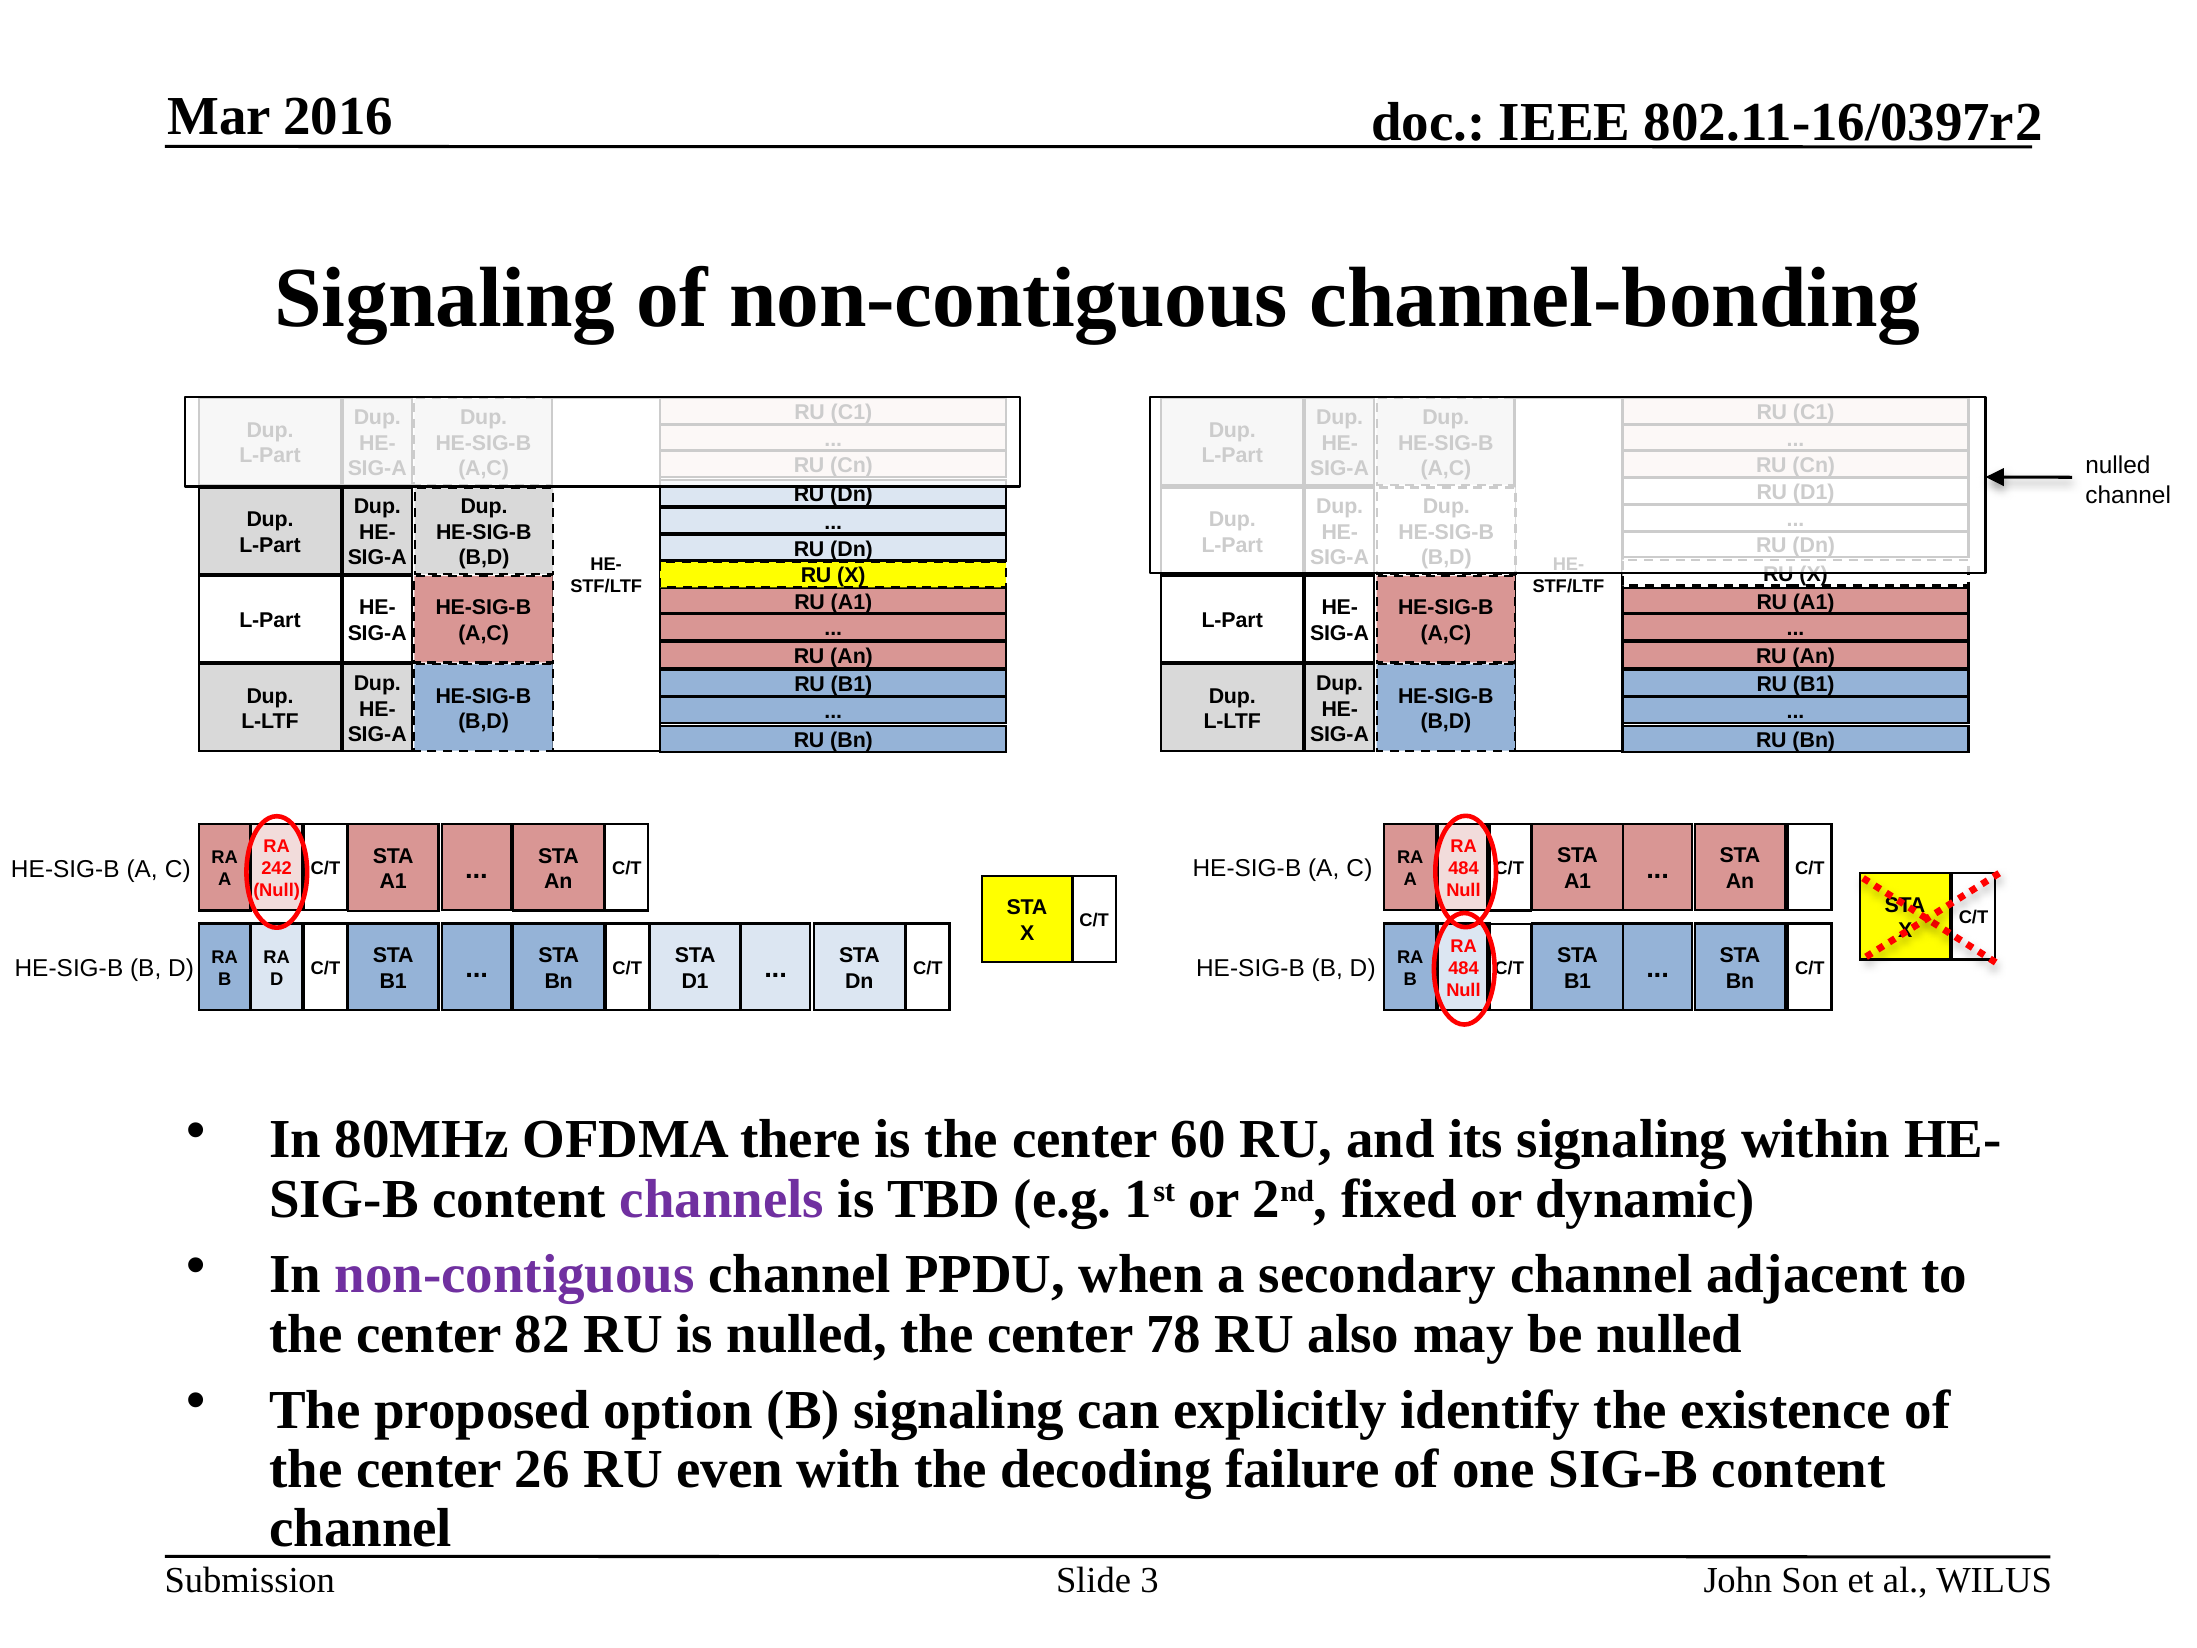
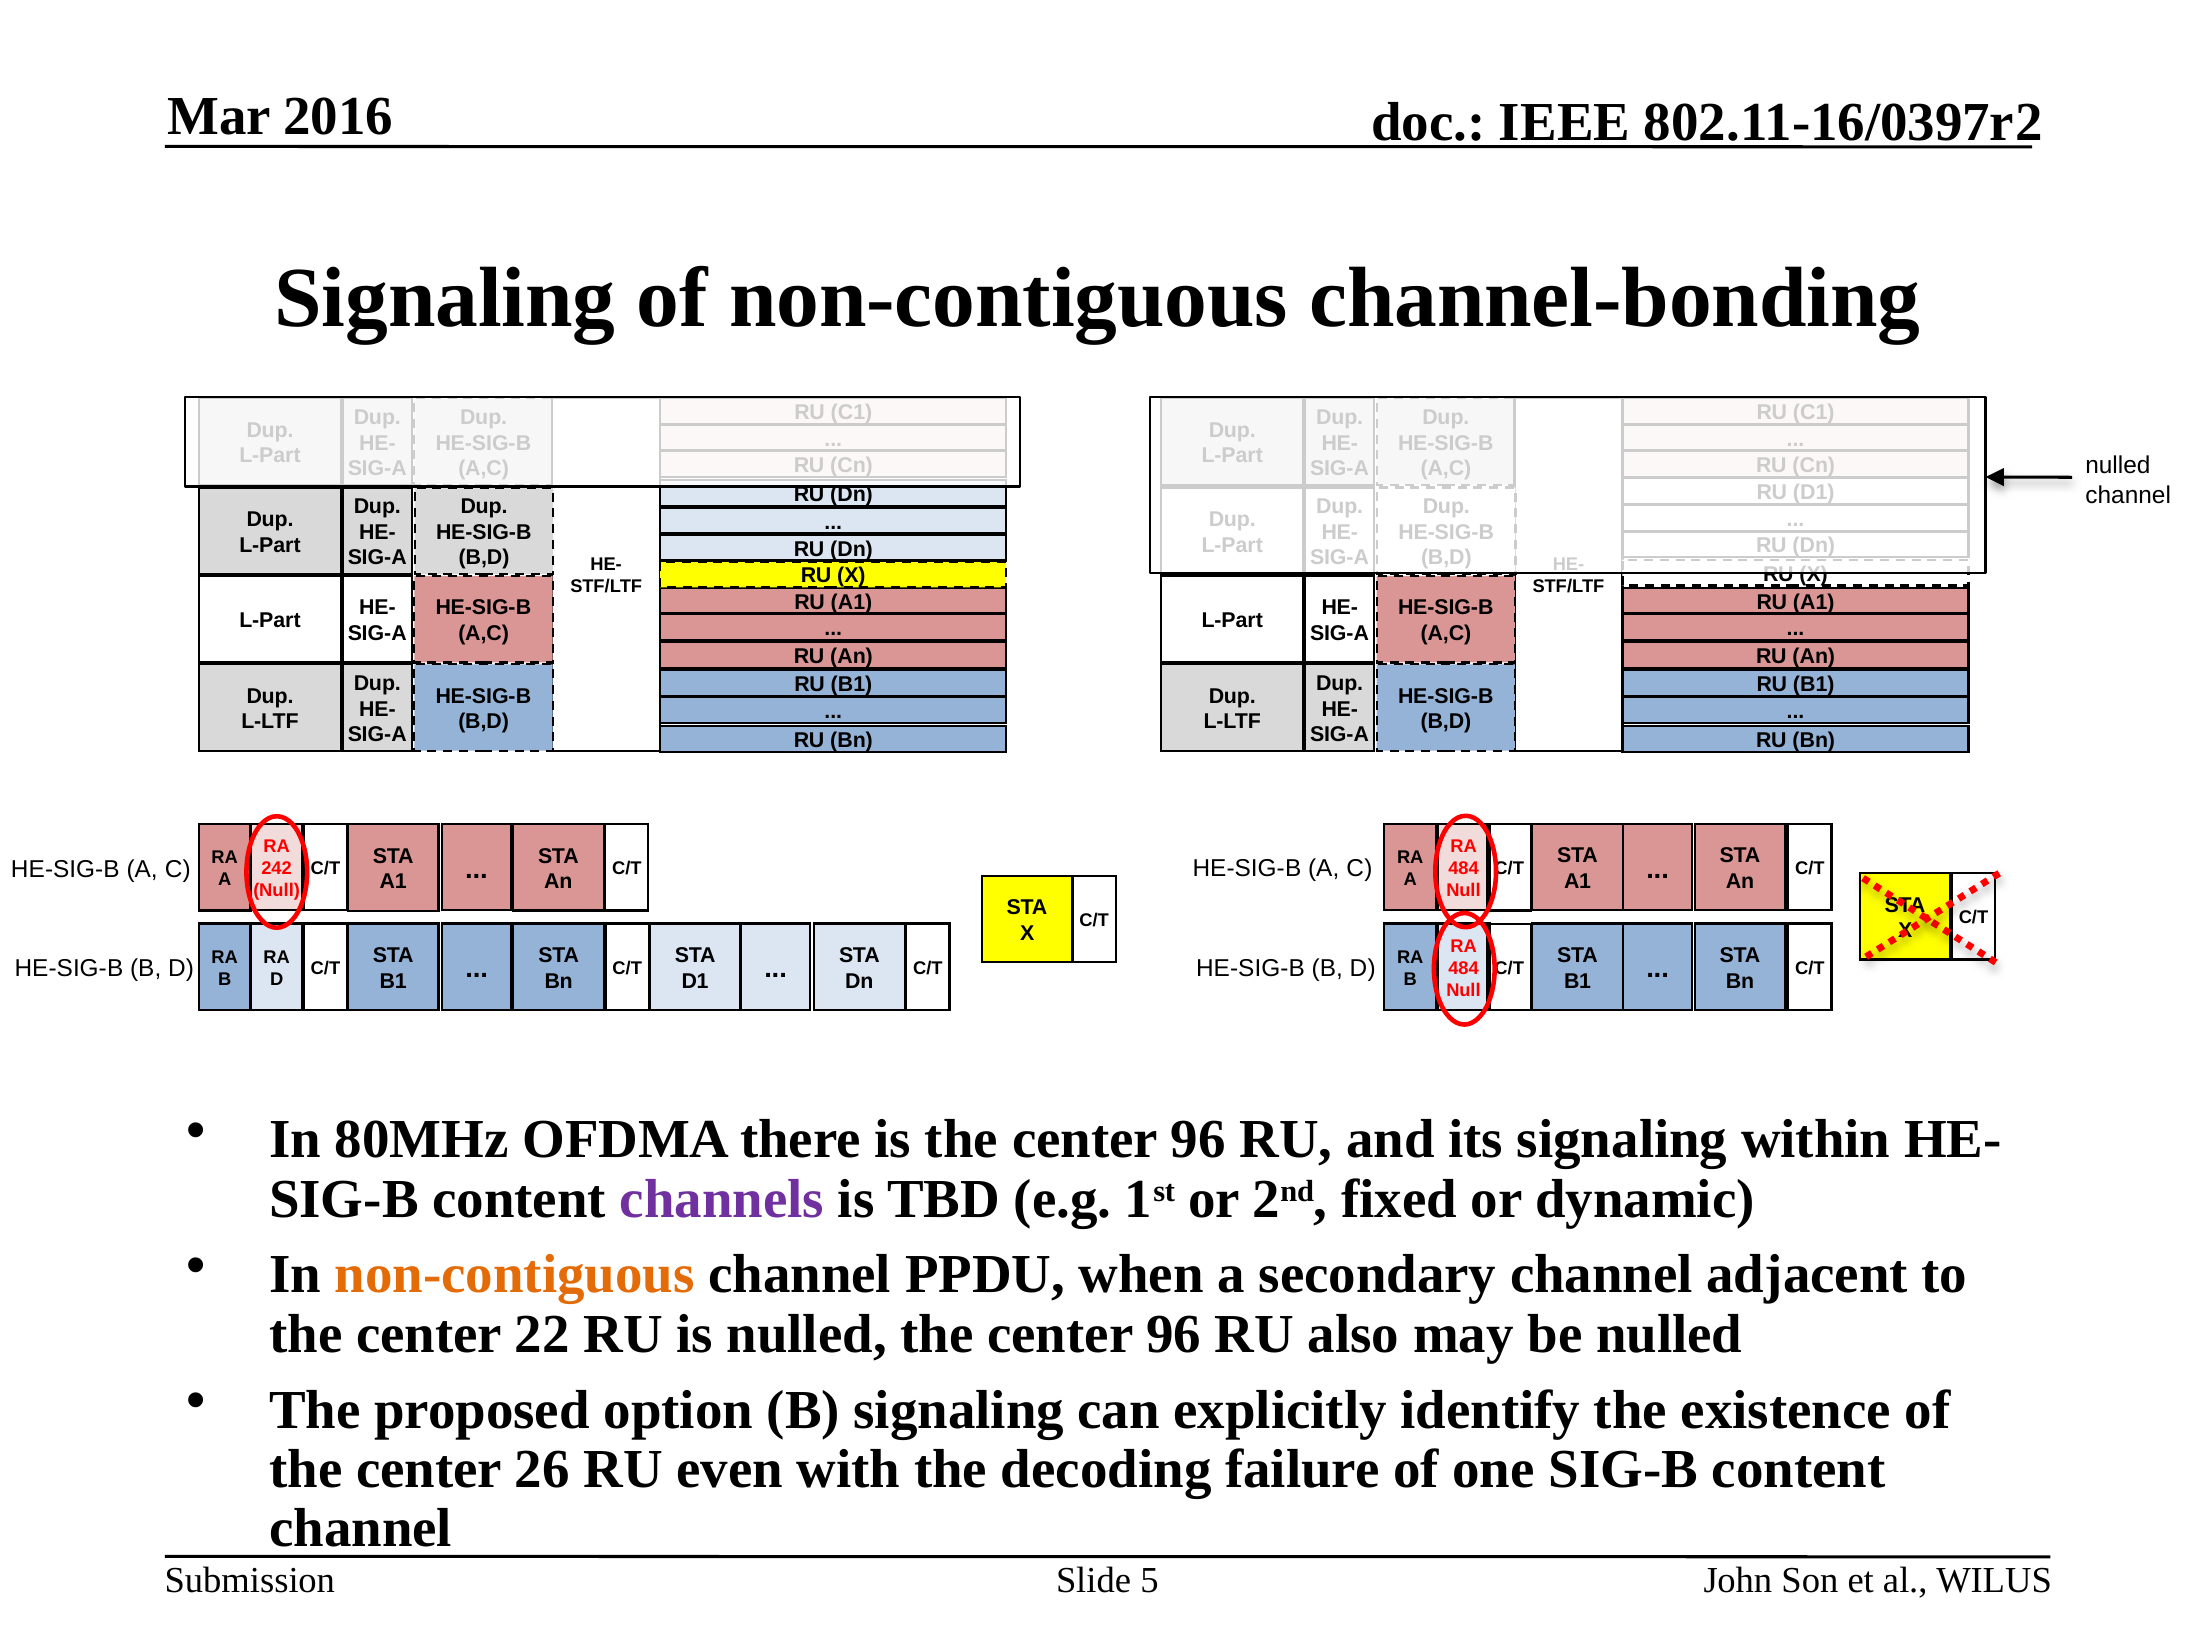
is the center 60: 60 -> 96 (1198, 1140)
non-contiguous colour: purple -> orange (515, 1275)
82: 82 -> 22 (542, 1334)
nulled the center 78: 78 -> 96 (1174, 1334)
3: 3 -> 5 (1150, 1580)
